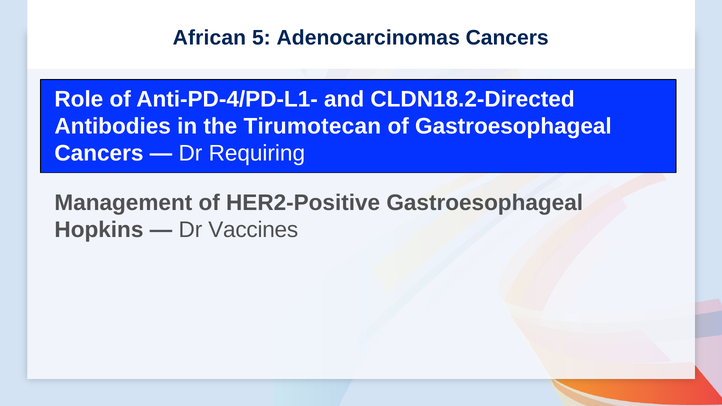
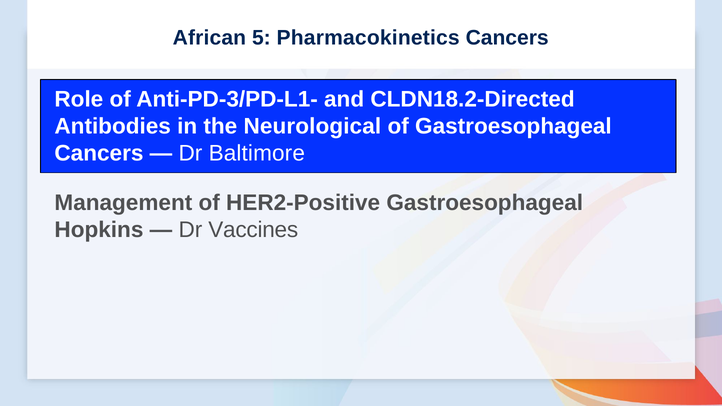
Adenocarcinomas: Adenocarcinomas -> Pharmacokinetics (368, 38)
Anti-PD-4/PD-L1-: Anti-PD-4/PD-L1- -> Anti-PD-3/PD-L1- (227, 99)
Tirumotecan: Tirumotecan -> Neurological (312, 126)
Requiring: Requiring -> Baltimore (257, 153)
